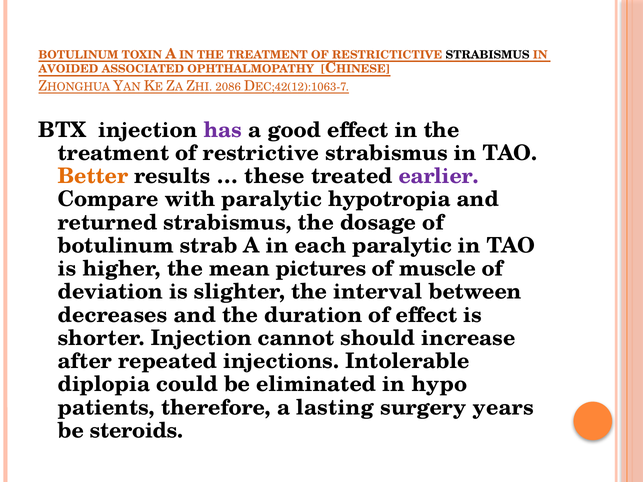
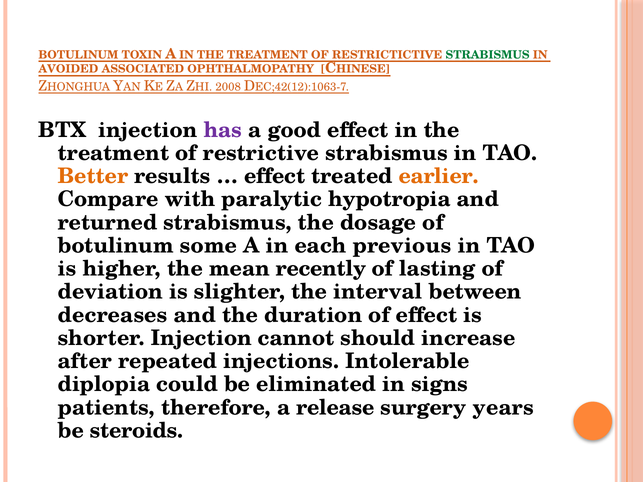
STRABISMUS colour: black -> green (488, 55)
2086: 2086 -> 2008 (228, 87)
these: these -> effect (275, 176)
earlier colour: purple -> orange (439, 176)
strab: strab -> some (209, 246)
each paralytic: paralytic -> previous (402, 246)
pictures: pictures -> recently (321, 269)
muscle: muscle -> lasting (437, 269)
hypo: hypo -> signs (440, 385)
lasting: lasting -> release (335, 408)
